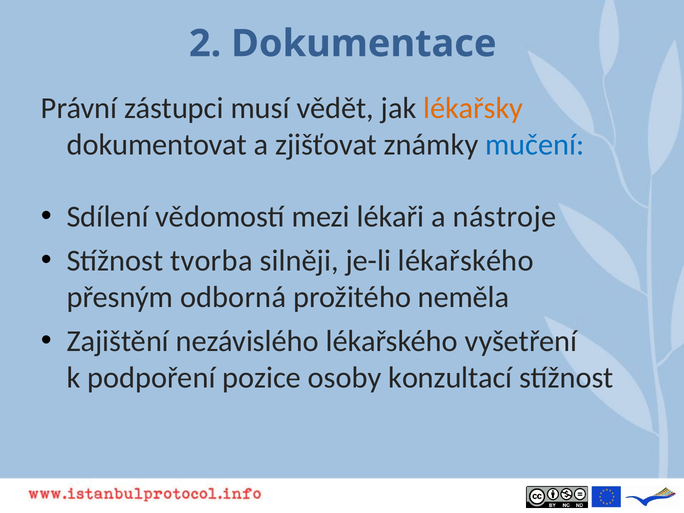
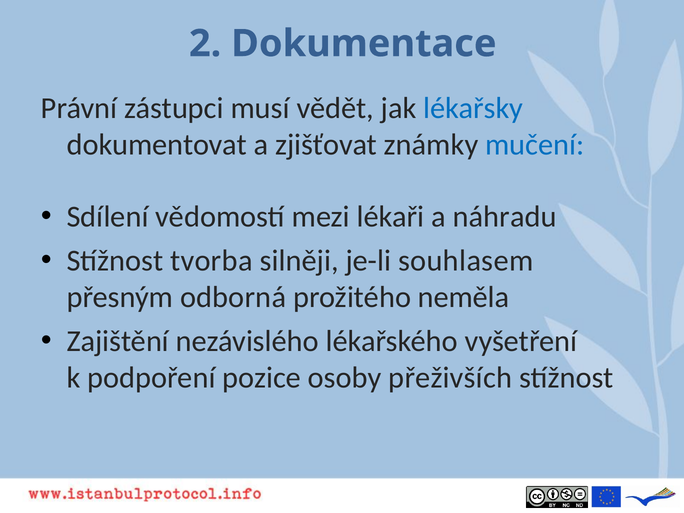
lékařsky colour: orange -> blue (473, 108)
nástroje: nástroje -> náhradu (505, 217)
je-li lékařského: lékařského -> souhlasem (466, 261)
konzultací: konzultací -> přeživších (450, 378)
